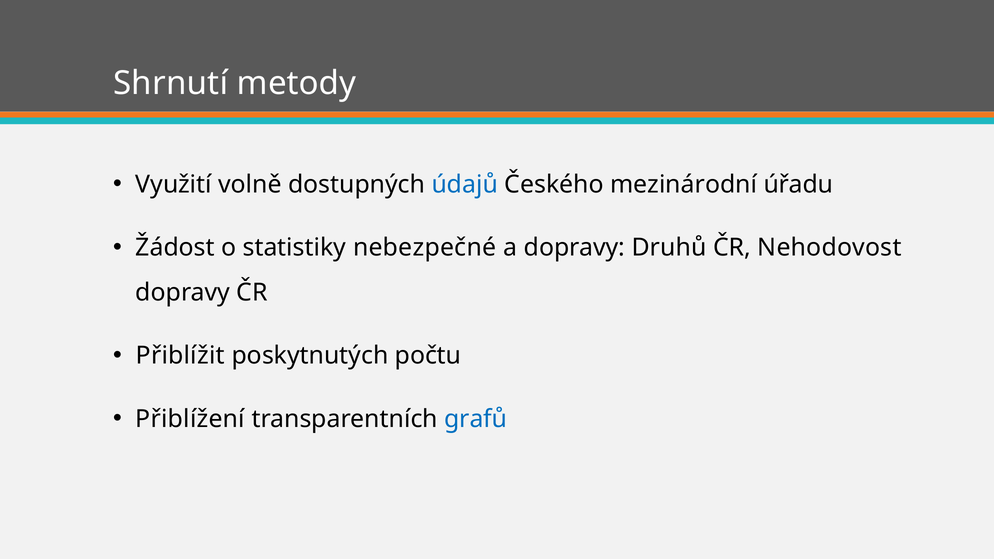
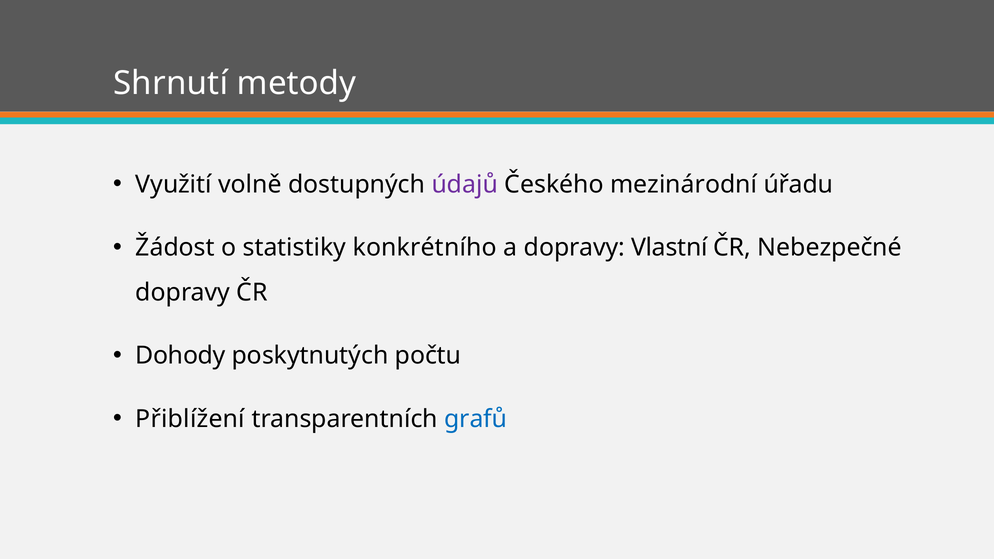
údajů colour: blue -> purple (465, 184)
nebezpečné: nebezpečné -> konkrétního (425, 248)
Druhů: Druhů -> Vlastní (669, 248)
Nehodovost: Nehodovost -> Nebezpečné (830, 248)
Přiblížit: Přiblížit -> Dohody (180, 356)
